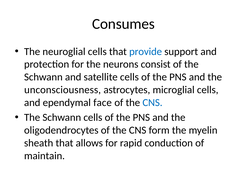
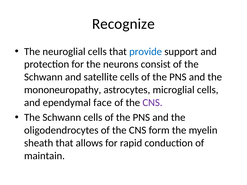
Consumes: Consumes -> Recognize (123, 24)
unconsciousness: unconsciousness -> mononeuropathy (63, 90)
CNS colour: blue -> purple (153, 103)
